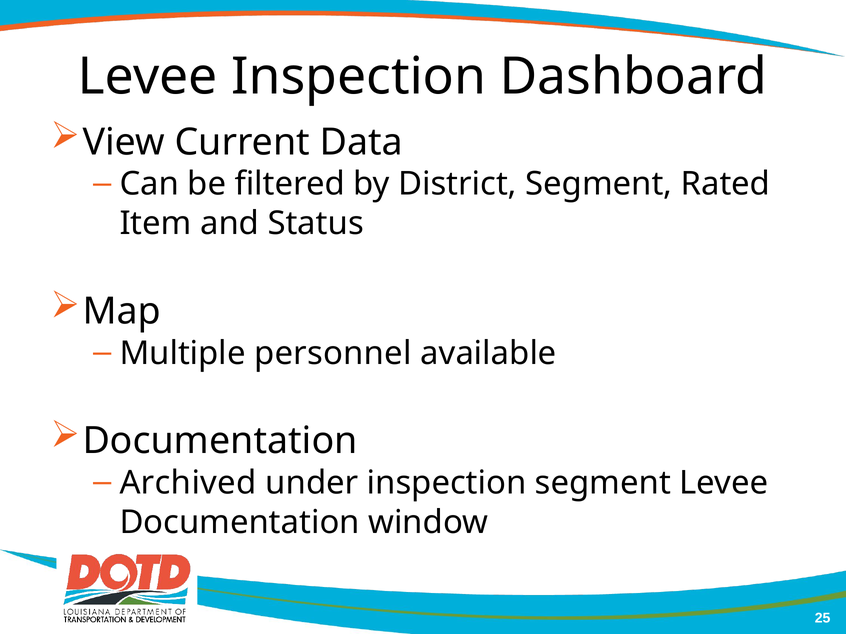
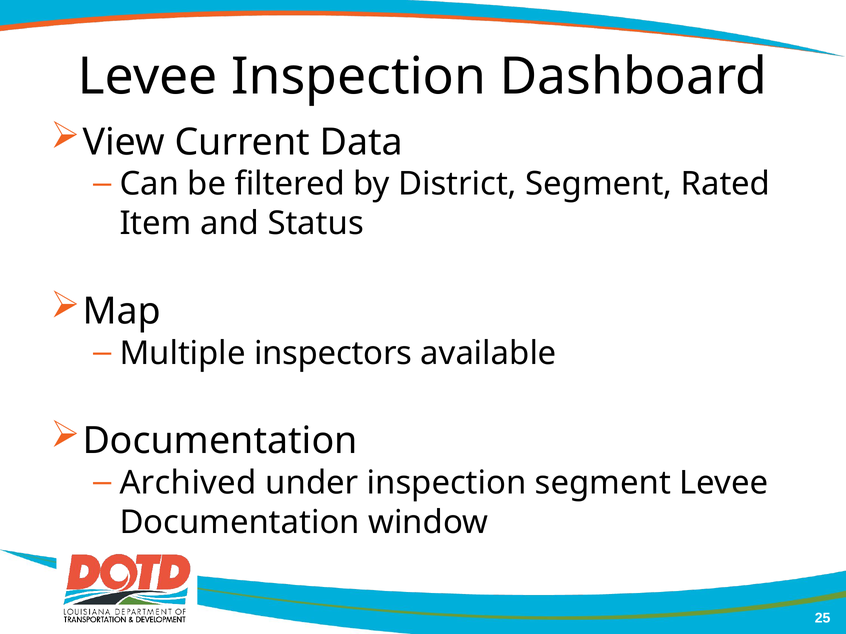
personnel: personnel -> inspectors (333, 353)
